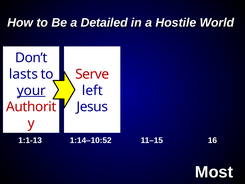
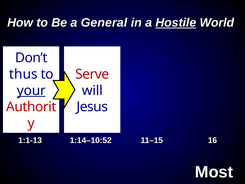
Detailed: Detailed -> General (104, 23)
Hostile underline: none -> present (176, 23)
lasts: lasts -> thus (23, 74)
left: left -> will (92, 90)
